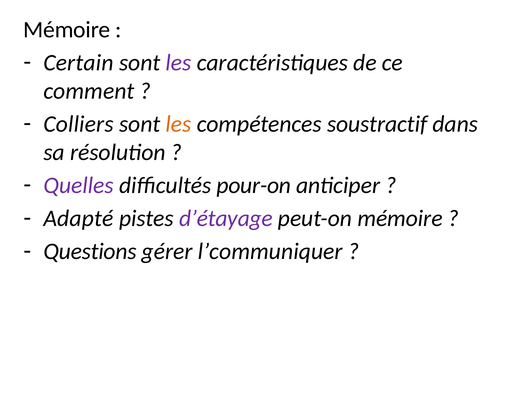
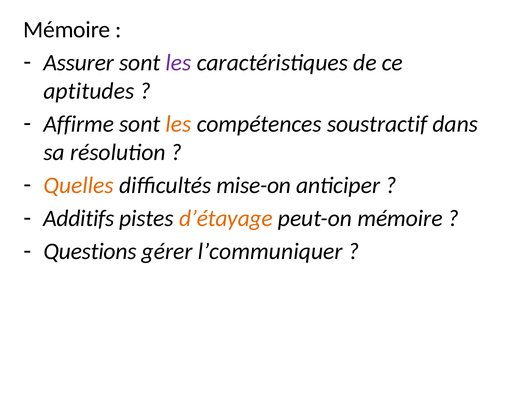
Certain: Certain -> Assurer (79, 63)
comment: comment -> aptitudes (89, 91)
Colliers: Colliers -> Affirme (79, 124)
Quelles colour: purple -> orange (79, 186)
pour-on: pour-on -> mise-on (254, 186)
Adapté: Adapté -> Additifs (79, 219)
d’étayage colour: purple -> orange (226, 219)
